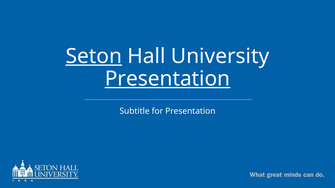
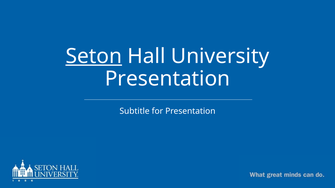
Presentation underline: present -> none (168, 79)
